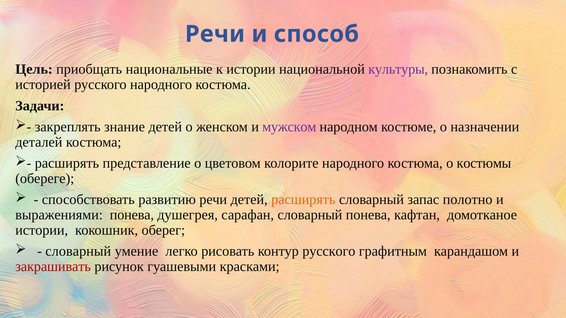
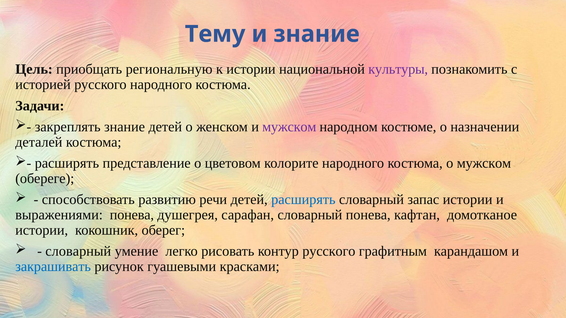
Речи: Речи -> Тему (215, 34)
и способ: способ -> знание (317, 34)
национальные: национальные -> региональную (169, 69)
о костюмы: костюмы -> мужском (484, 163)
расширять colour: orange -> blue (303, 200)
запас полотно: полотно -> истории (468, 200)
закрашивать colour: red -> blue (53, 267)
